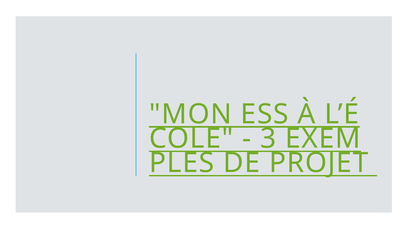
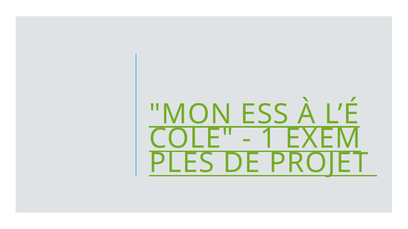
3: 3 -> 1 (268, 139)
